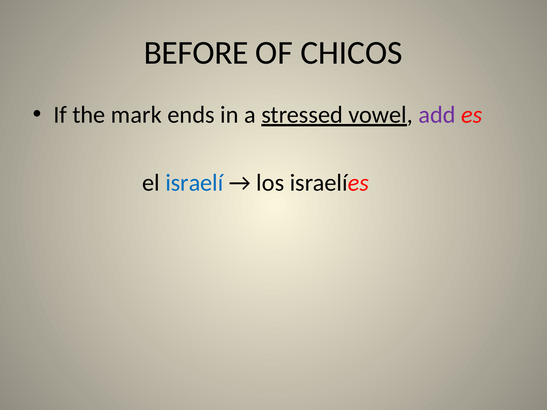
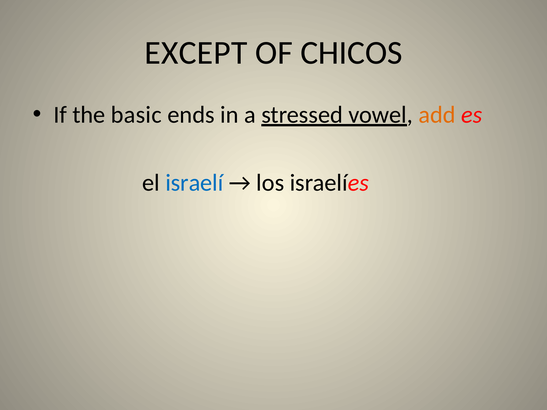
BEFORE: BEFORE -> EXCEPT (196, 53)
mark: mark -> basic (136, 115)
add colour: purple -> orange (437, 115)
